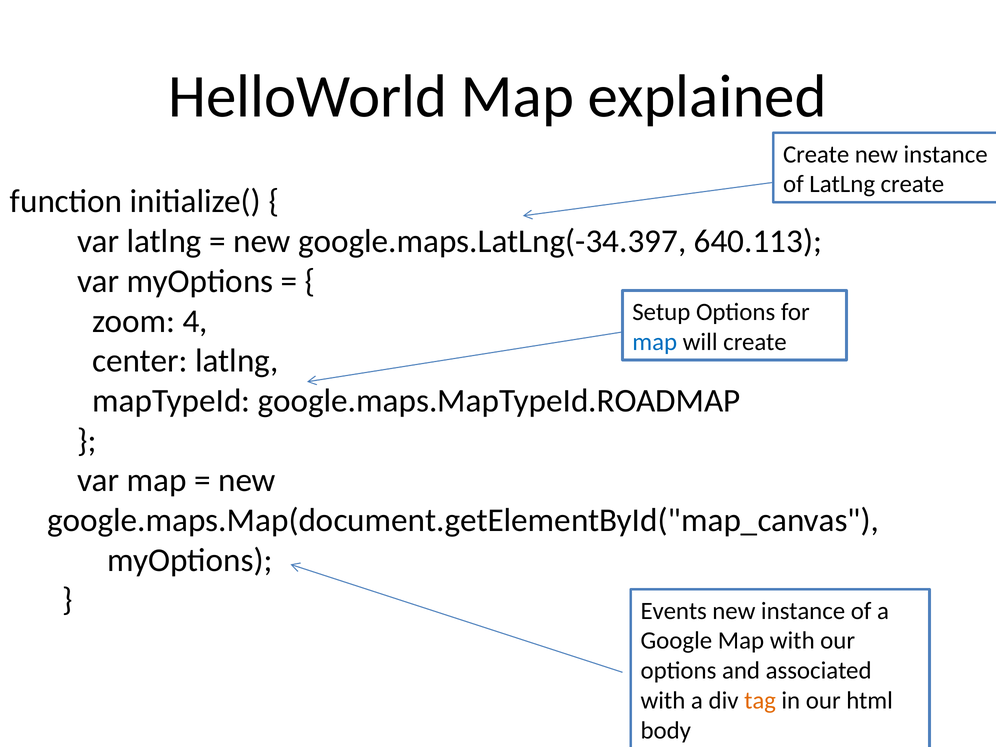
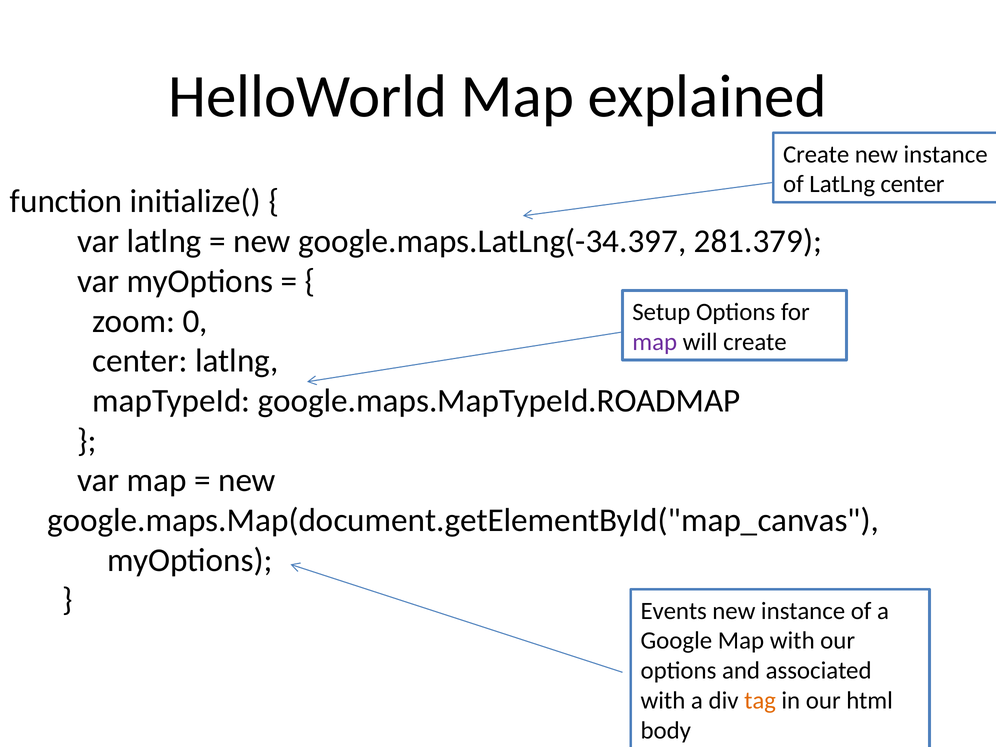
LatLng create: create -> center (912, 184)
640.113: 640.113 -> 281.379 (758, 241)
4: 4 -> 0 (195, 321)
map colour: blue -> purple (655, 342)
